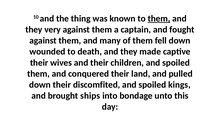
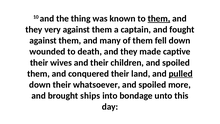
pulled underline: none -> present (181, 74)
discomfited: discomfited -> whatsoever (97, 85)
kings: kings -> more (179, 85)
